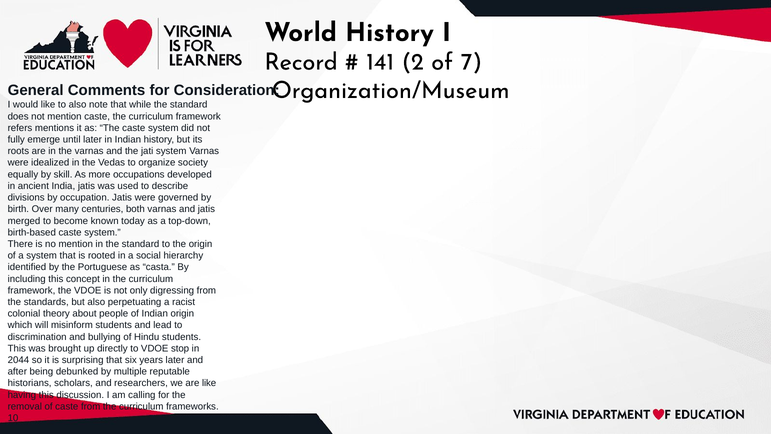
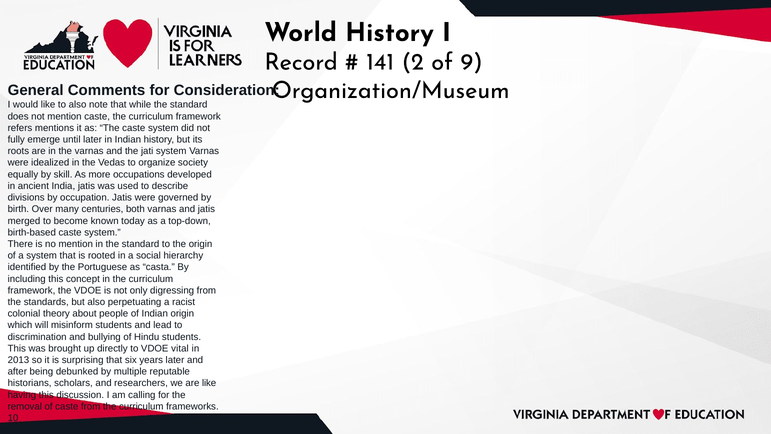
7: 7 -> 9 (472, 62)
stop: stop -> vital (180, 348)
2044: 2044 -> 2013 (18, 360)
